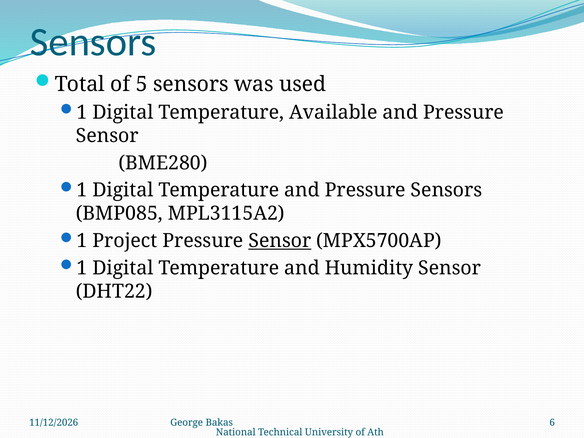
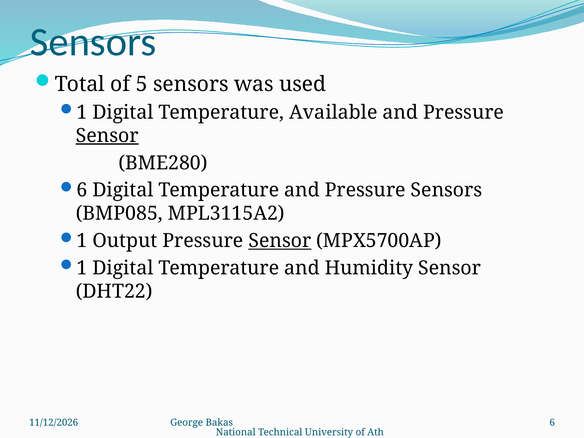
Sensor underline: none -> present (107, 136)
1: 1 -> 6 (82, 190)
Project: Project -> Output (125, 241)
